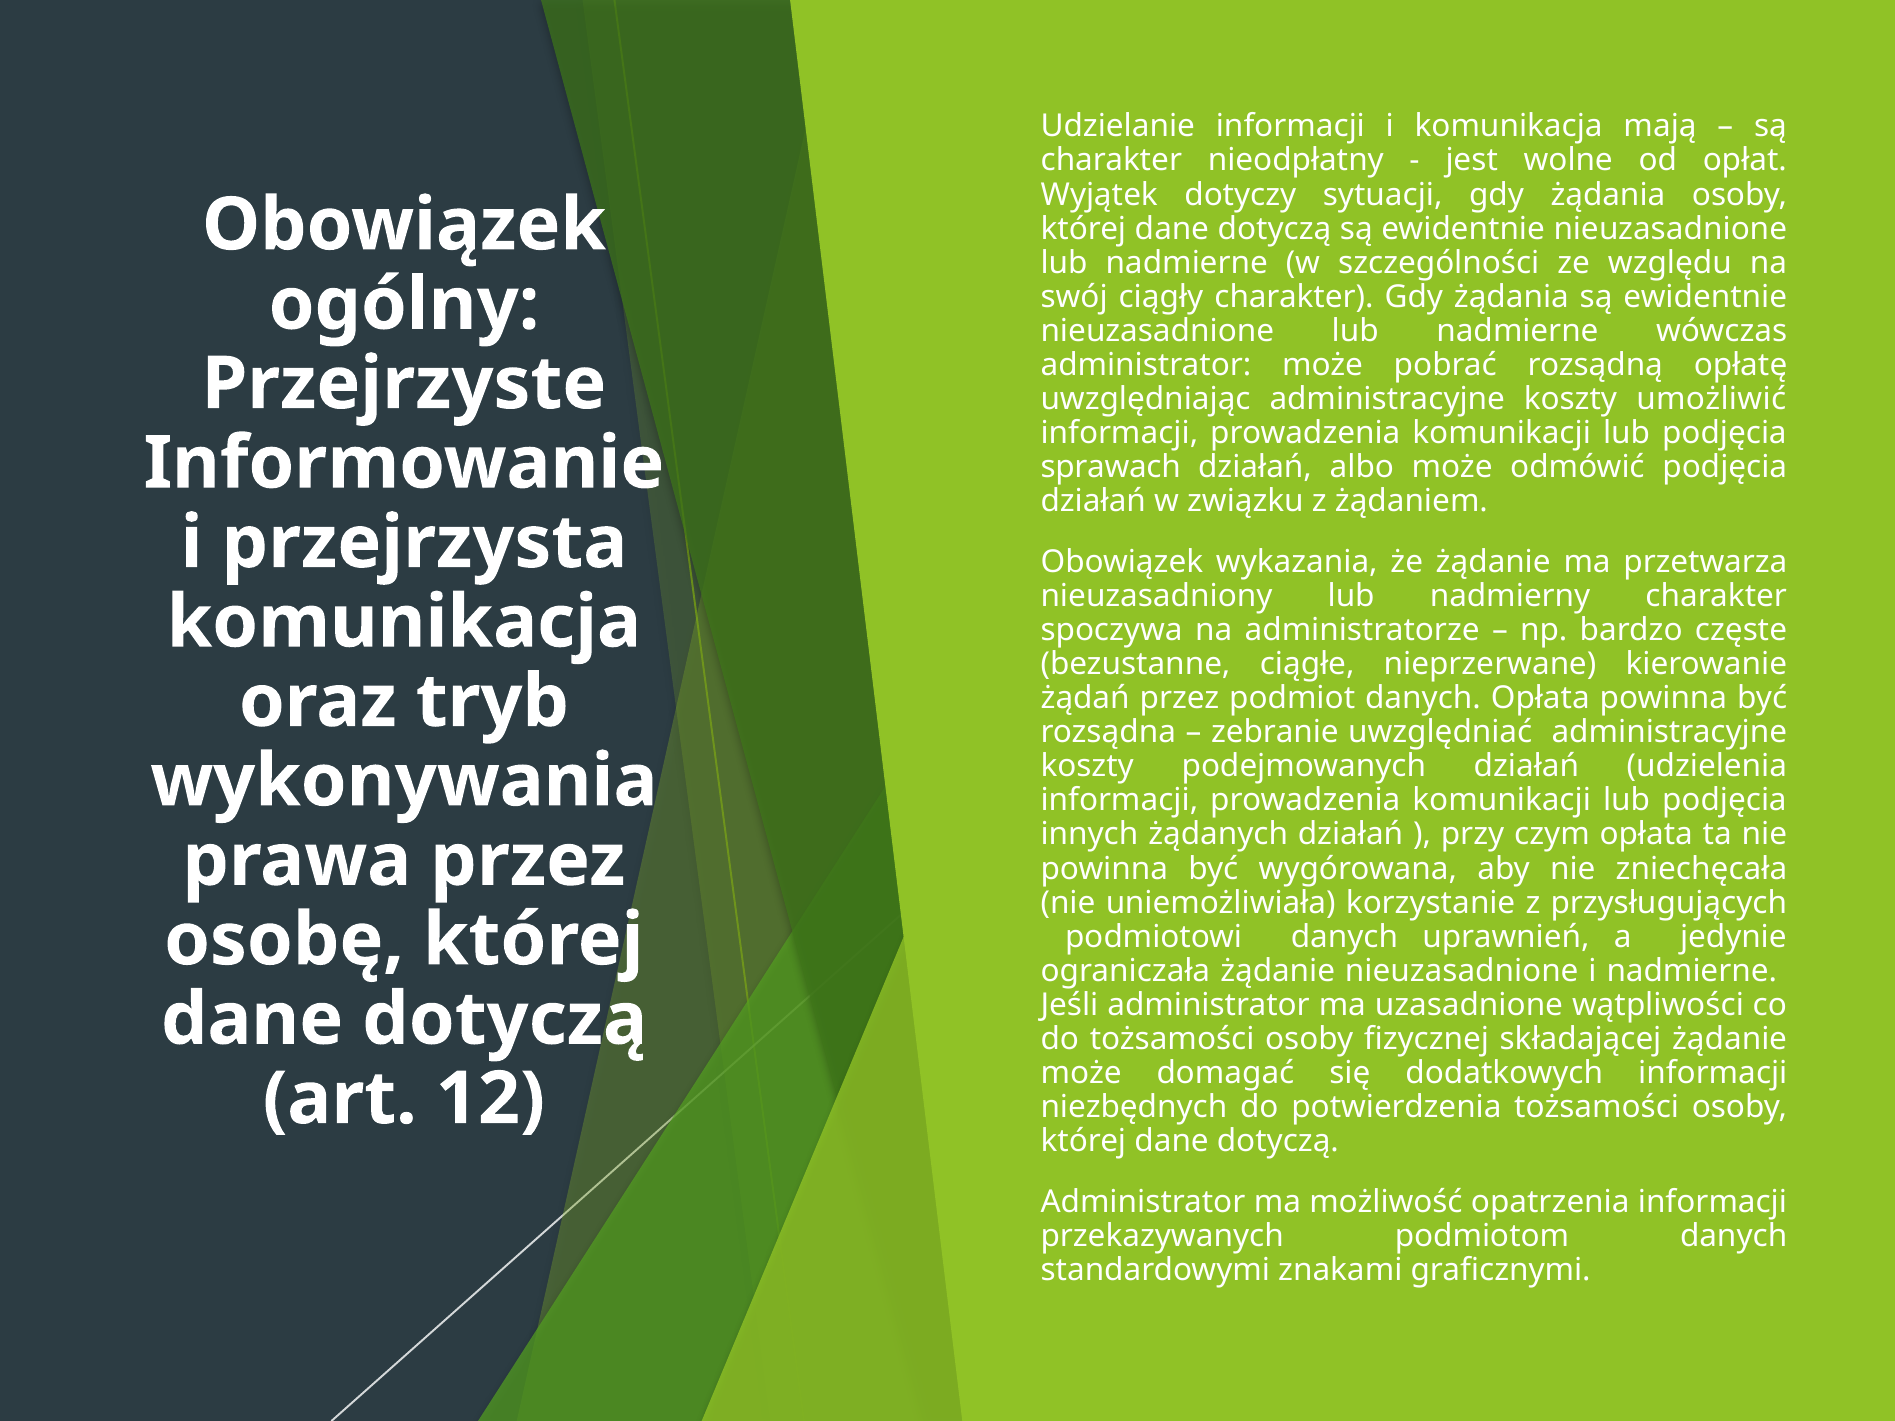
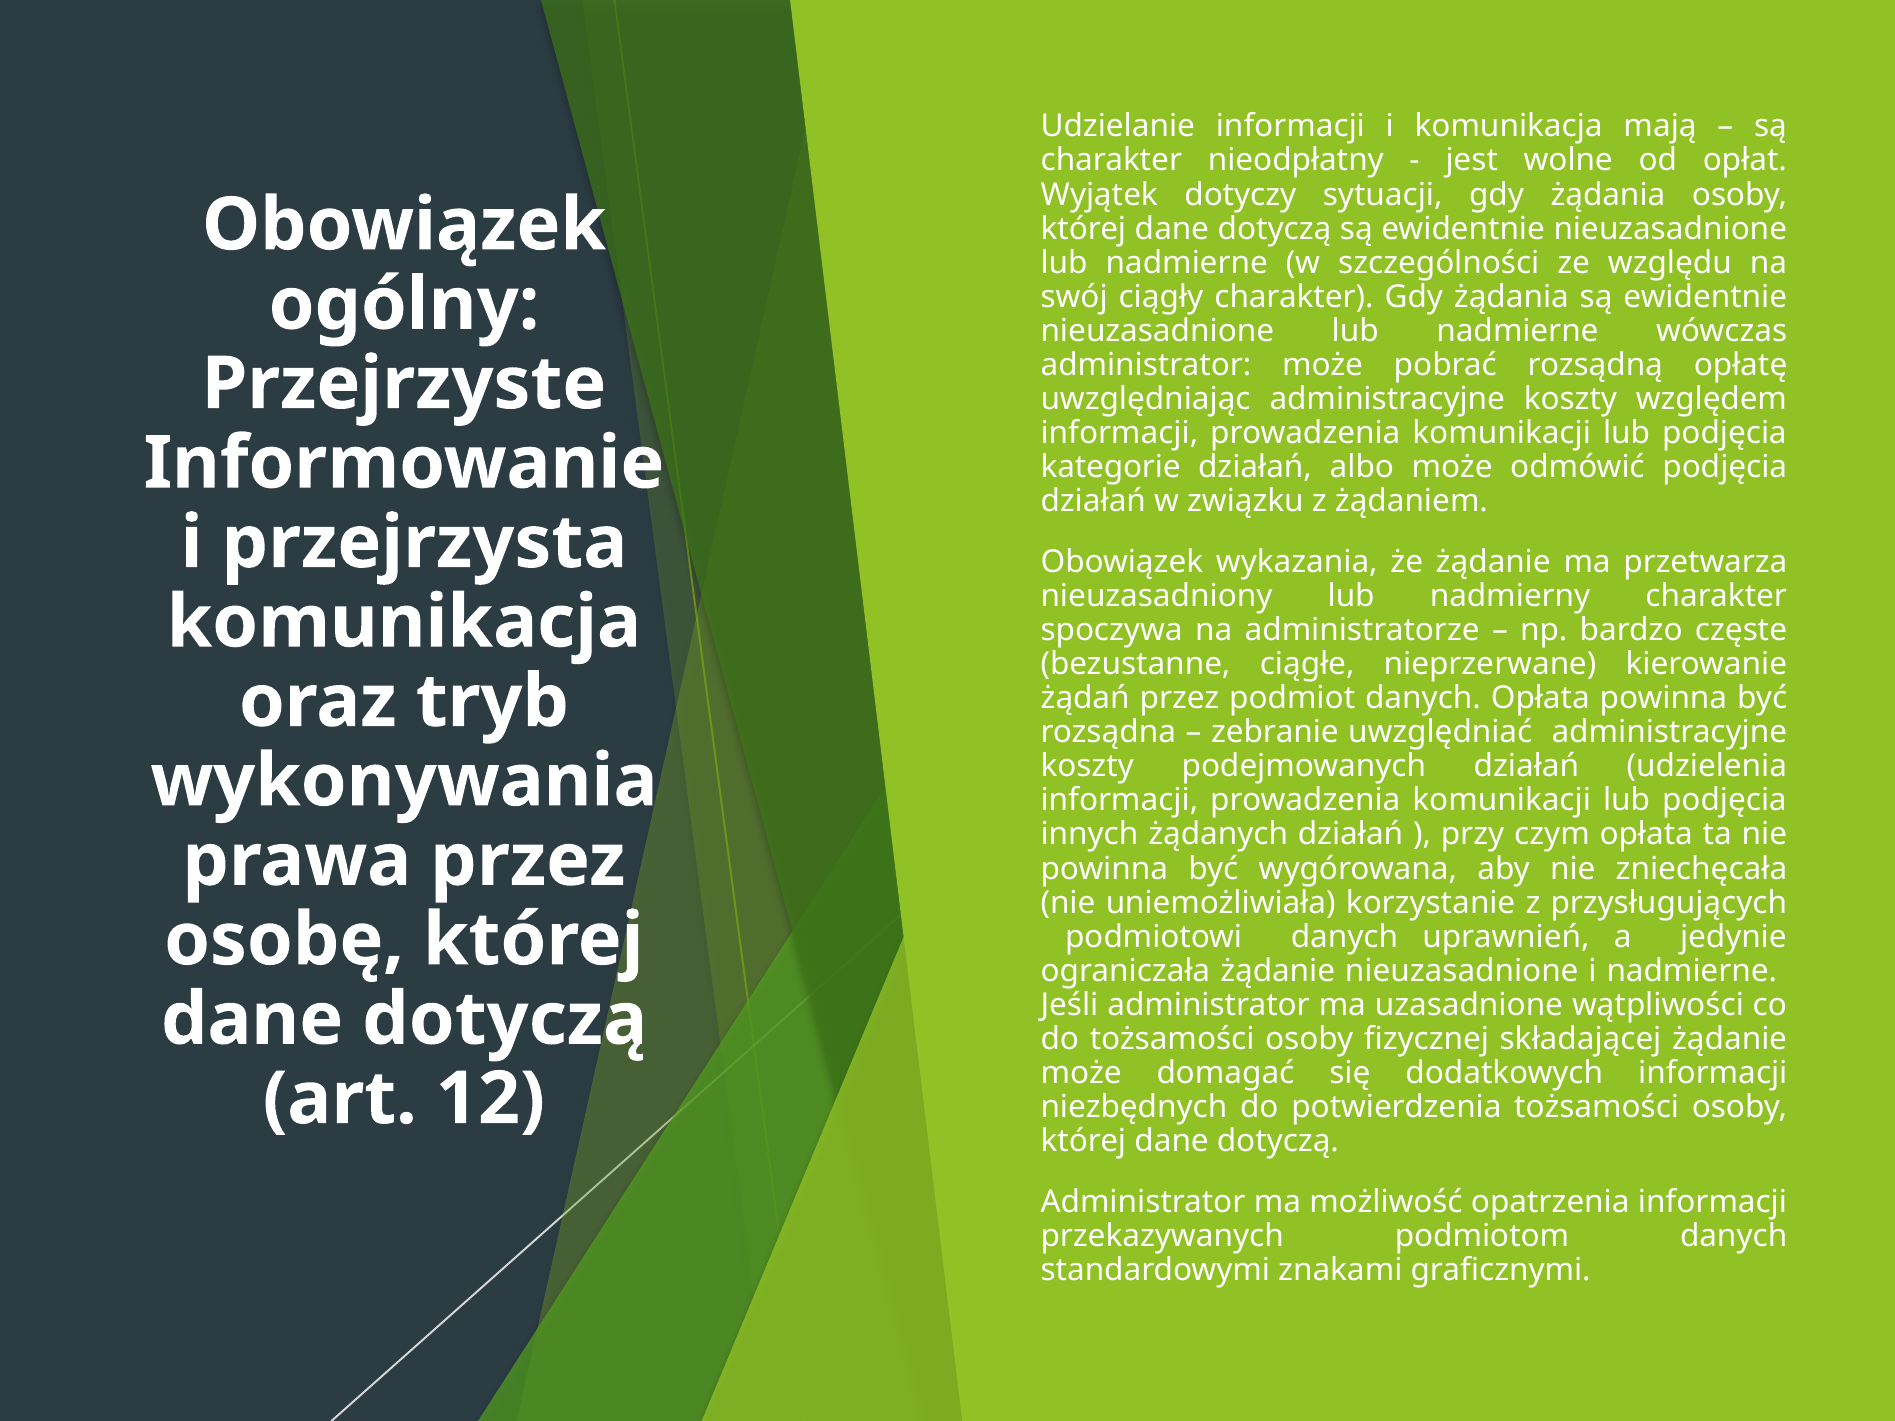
umożliwić: umożliwić -> względem (1711, 399)
sprawach: sprawach -> kategorie (1111, 467)
